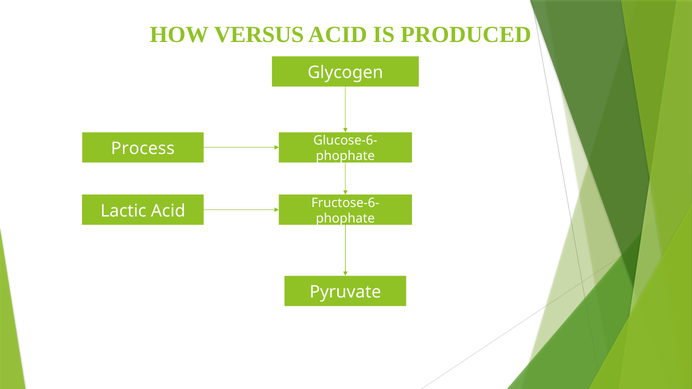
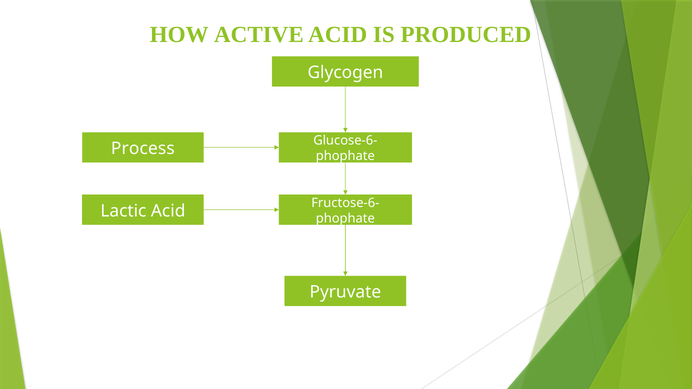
VERSUS: VERSUS -> ACTIVE (259, 35)
